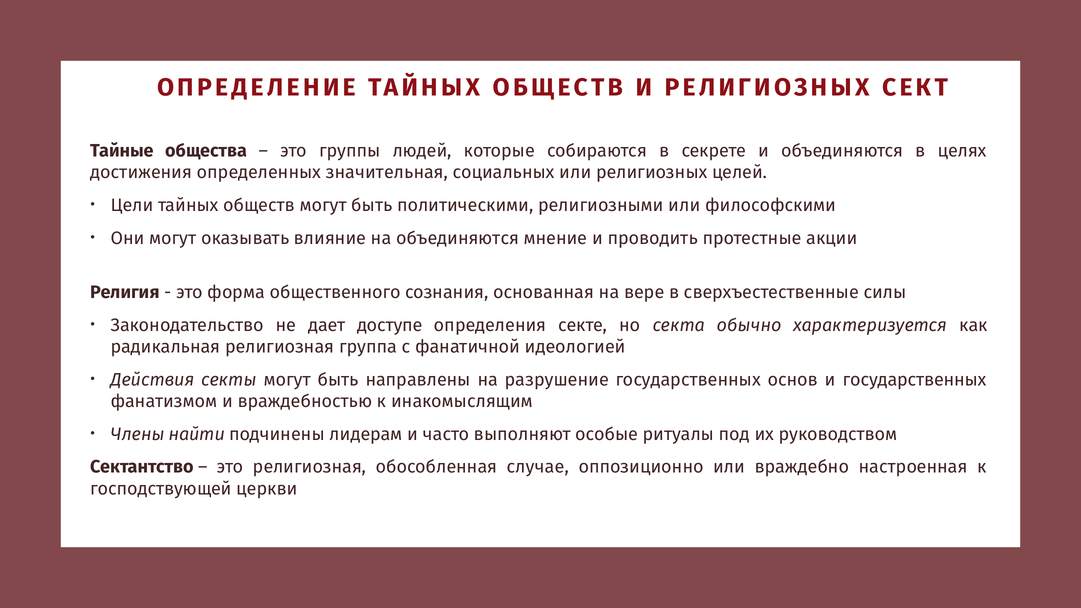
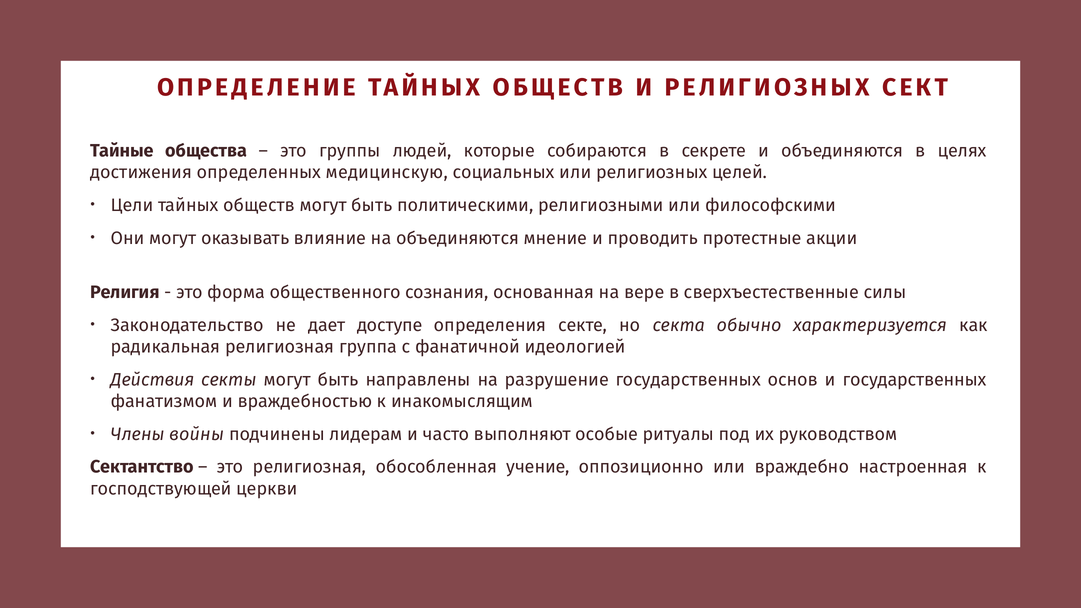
значительная: значительная -> медицинскую (387, 172)
найти: найти -> войны (197, 434)
случае: случае -> учение (538, 467)
